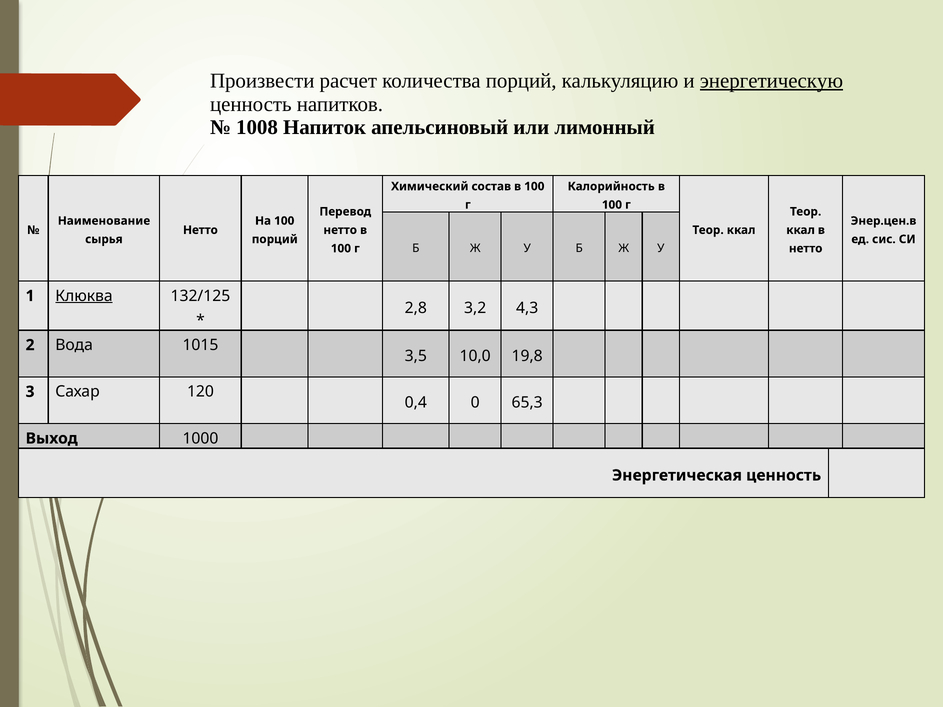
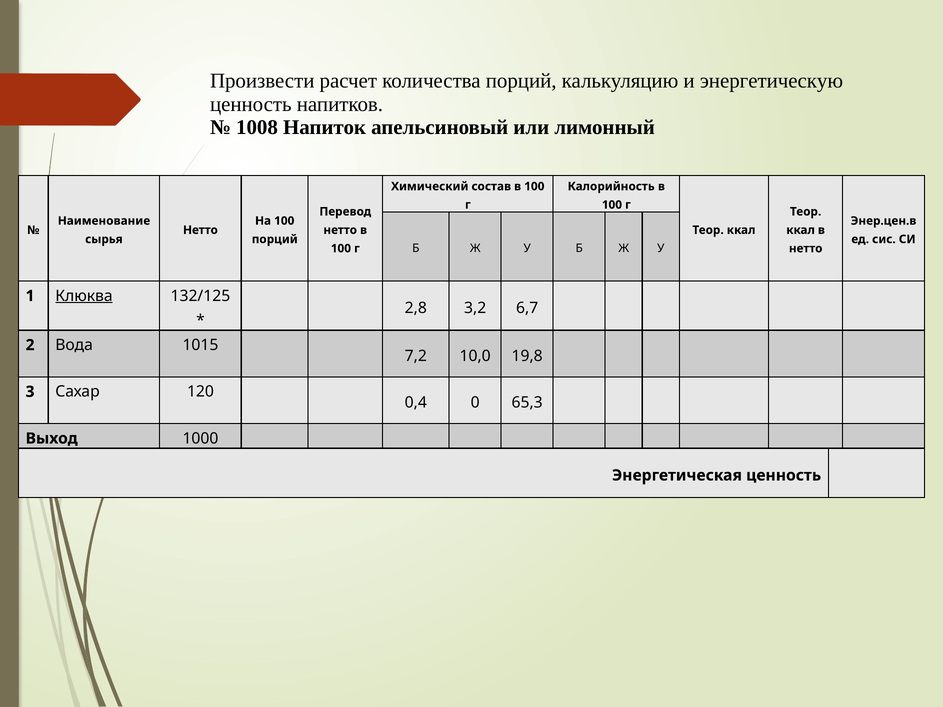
энергетическую underline: present -> none (771, 81)
4,3: 4,3 -> 6,7 (527, 308)
3,5: 3,5 -> 7,2 (416, 356)
